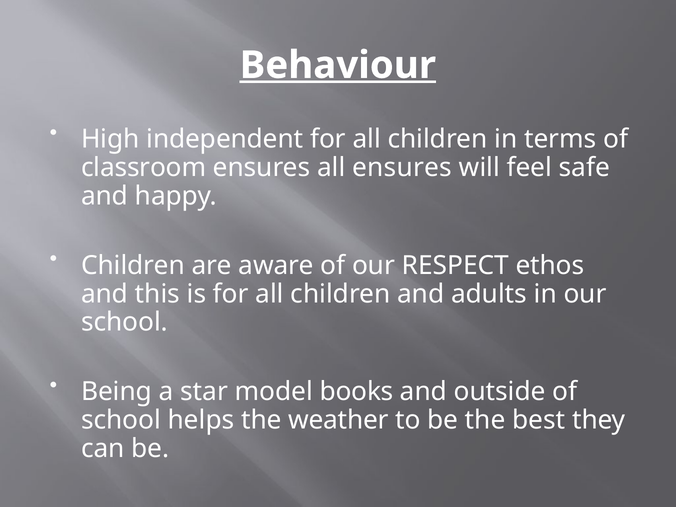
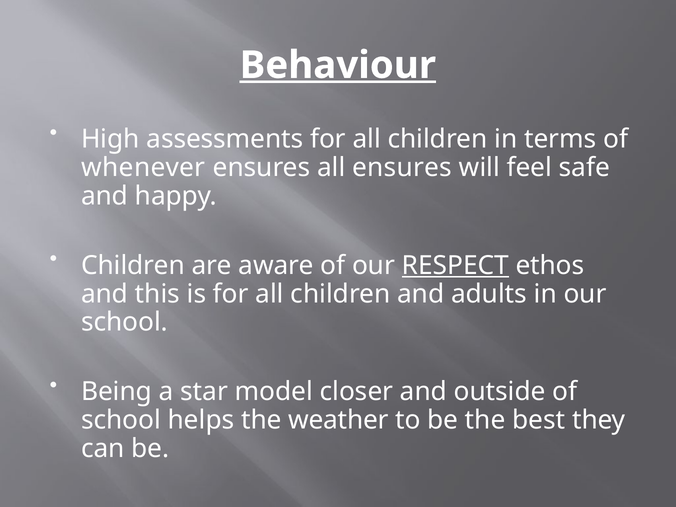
independent: independent -> assessments (225, 139)
classroom: classroom -> whenever (143, 168)
RESPECT underline: none -> present (455, 265)
books: books -> closer (356, 392)
